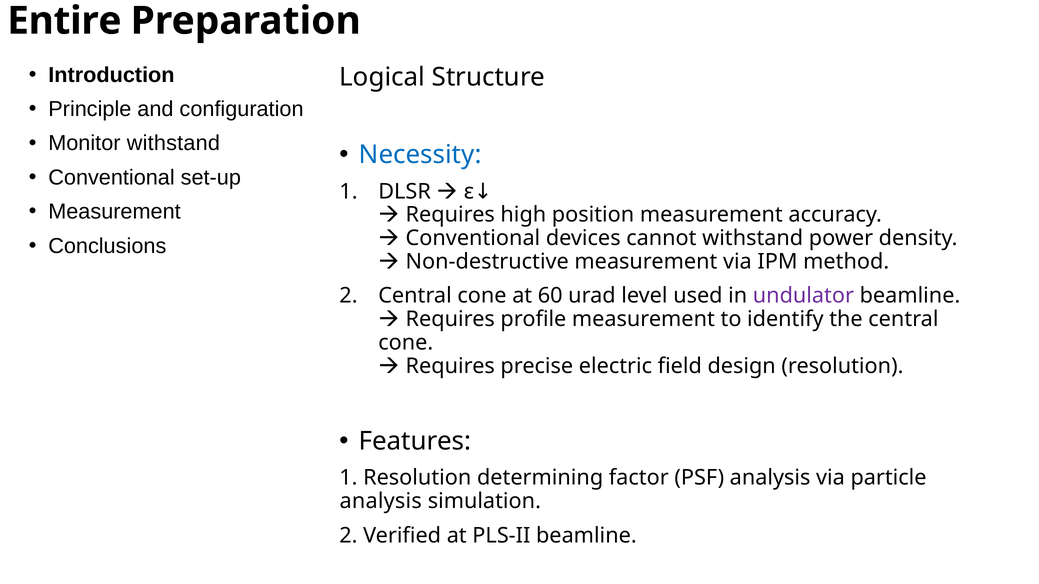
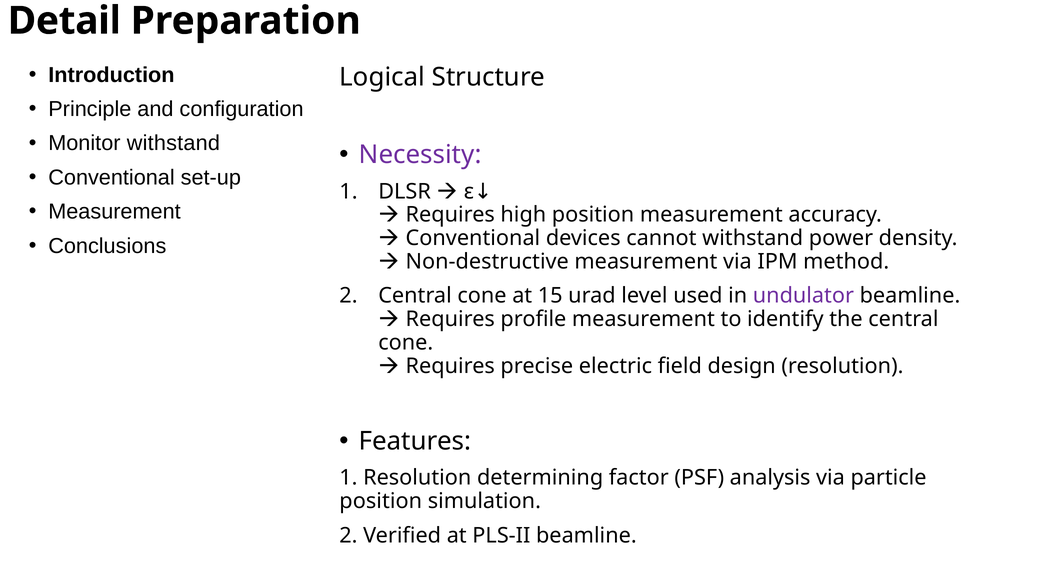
Entire: Entire -> Detail (64, 21)
Necessity colour: blue -> purple (420, 155)
60: 60 -> 15 (550, 296)
analysis: analysis -> position (381, 502)
